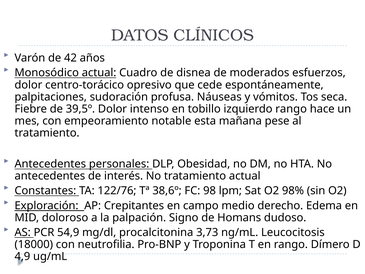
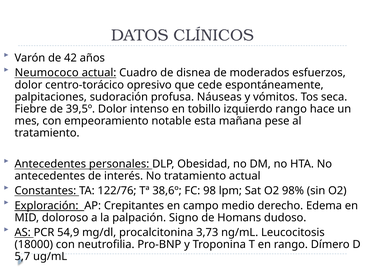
Monosódico: Monosódico -> Neumococo (47, 73)
4,9: 4,9 -> 5,7 (22, 256)
